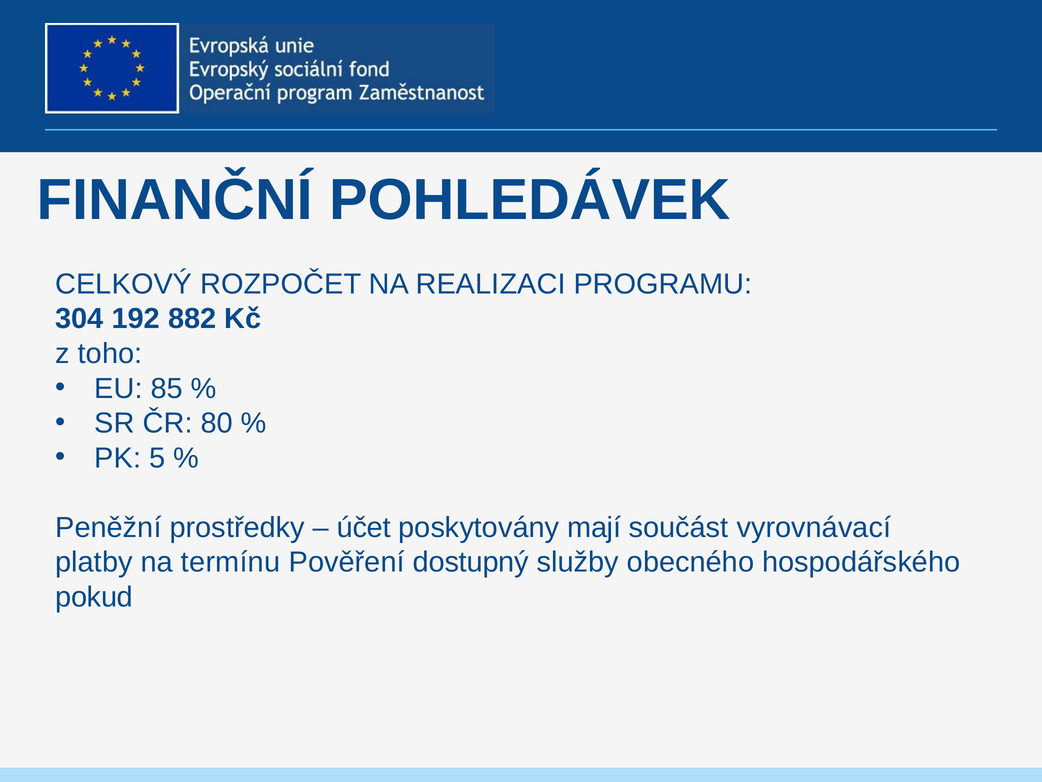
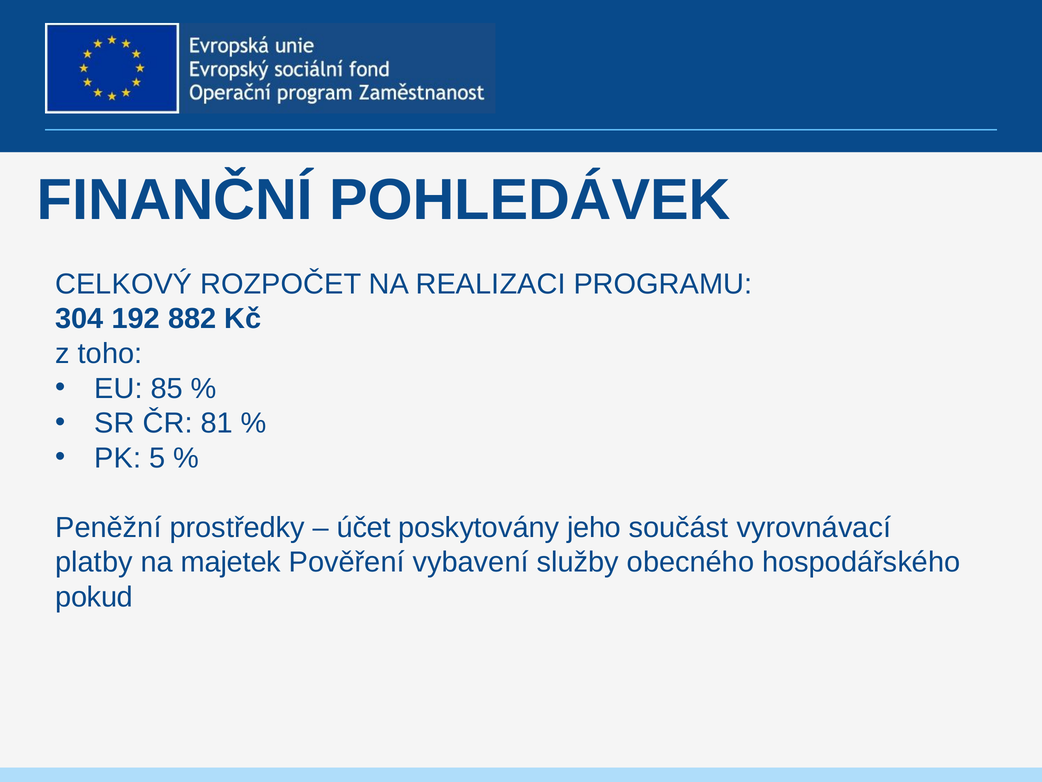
80: 80 -> 81 (217, 423)
mají: mají -> jeho (594, 527)
termínu: termínu -> majetek (231, 562)
dostupný: dostupný -> vybavení (471, 562)
